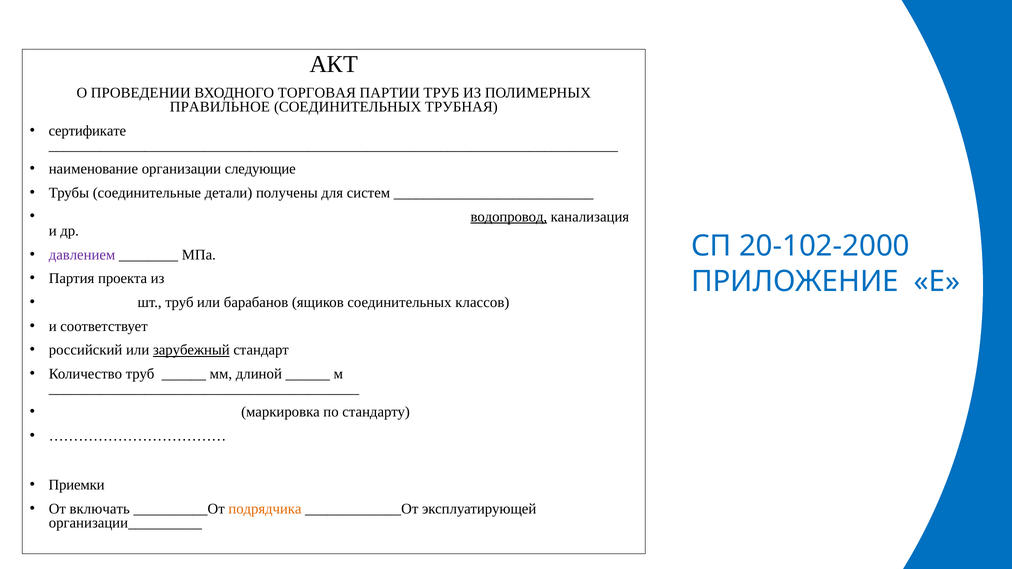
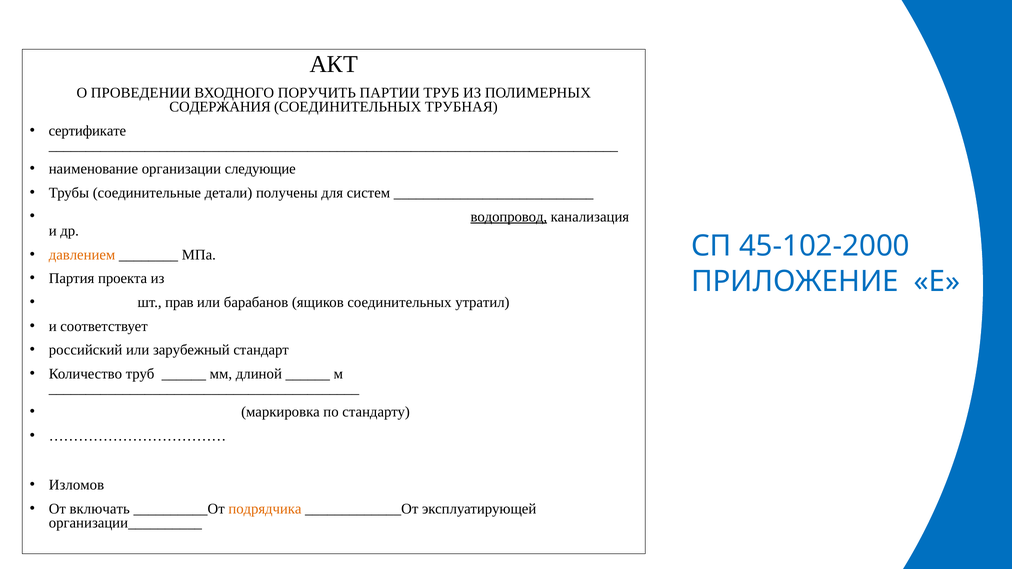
ТОРГОВАЯ: ТОРГОВАЯ -> ПОРУЧИТЬ (317, 93)
ПРАВИЛЬНОЕ: ПРАВИЛЬНОЕ -> СОДЕРЖАНИЯ (220, 107)
20-102-2000: 20-102-2000 -> 45-102-2000 (824, 246)
давлением colour: purple -> orange (82, 255)
шт труб: труб -> прав (179, 303)
классов: классов -> утратил (482, 303)
зарубежный underline: present -> none (191, 350)
Приемки: Приемки -> Изломов (76, 485)
